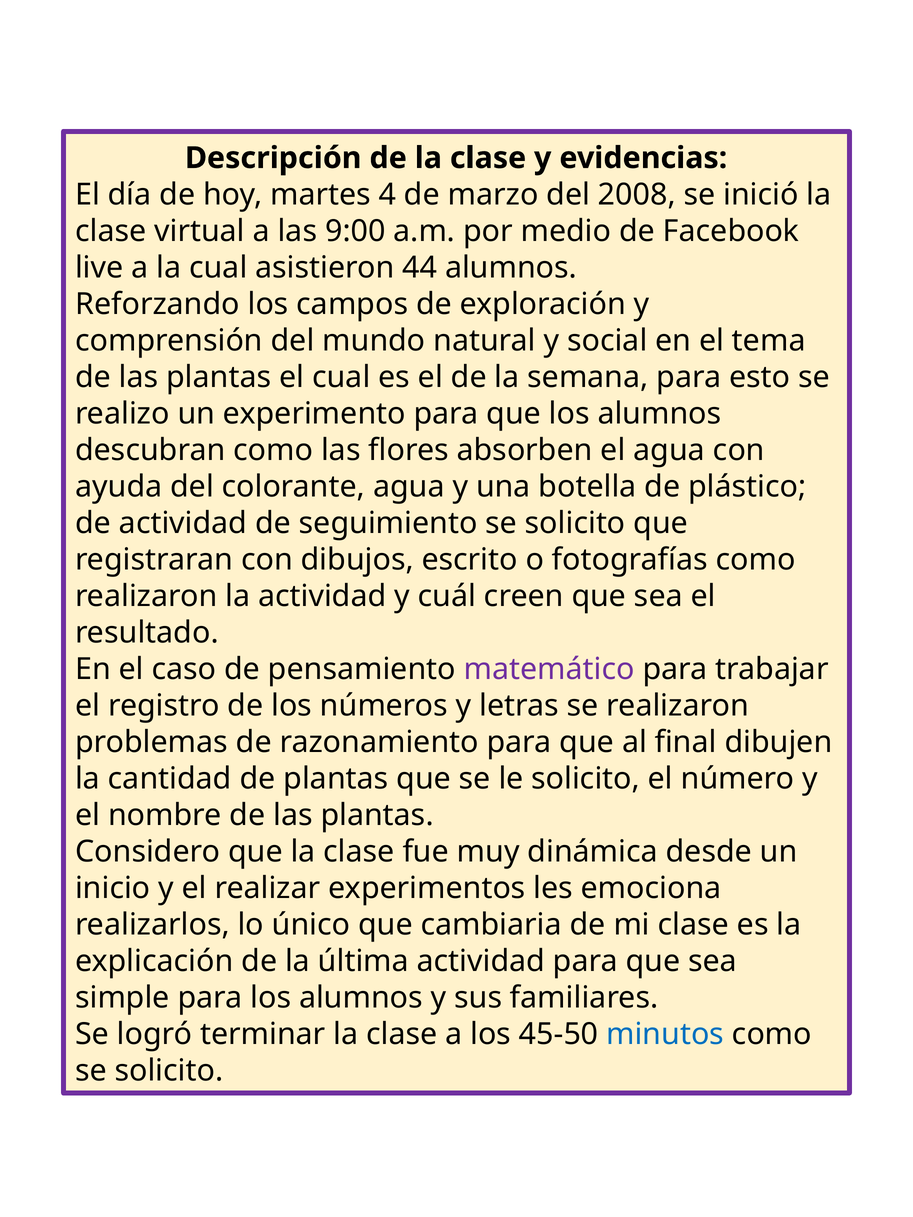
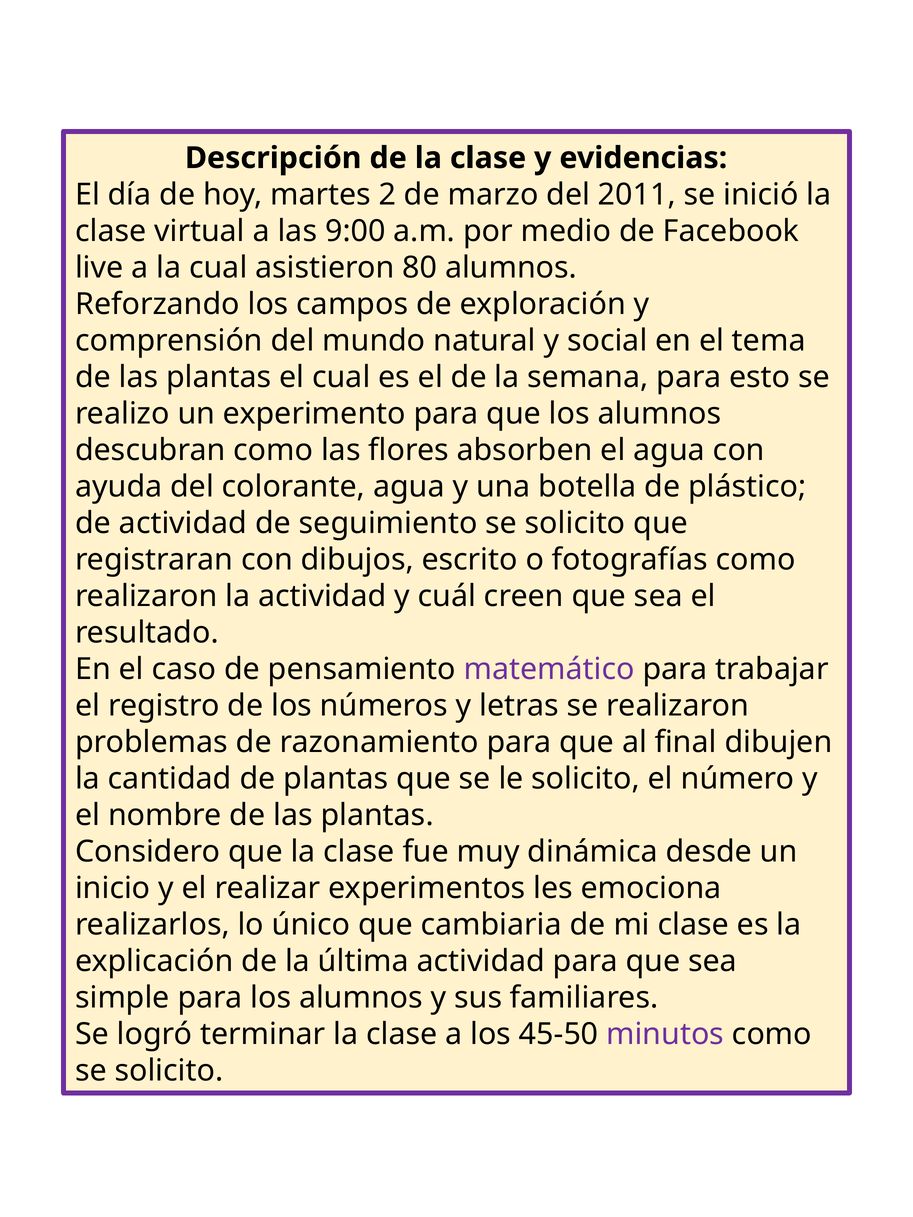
4: 4 -> 2 (388, 195)
2008: 2008 -> 2011 (637, 195)
44: 44 -> 80 (420, 268)
minutos colour: blue -> purple (665, 1035)
